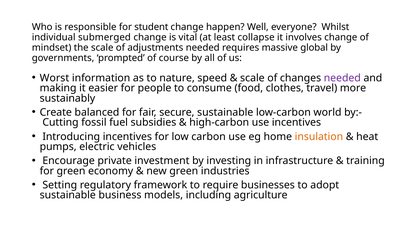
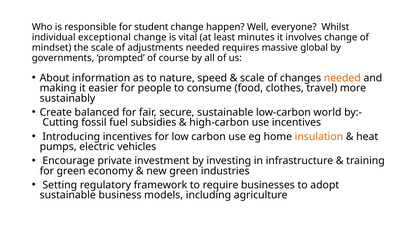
submerged: submerged -> exceptional (104, 37)
collapse: collapse -> minutes (256, 37)
Worst: Worst -> About (55, 78)
needed colour: purple -> orange (342, 78)
